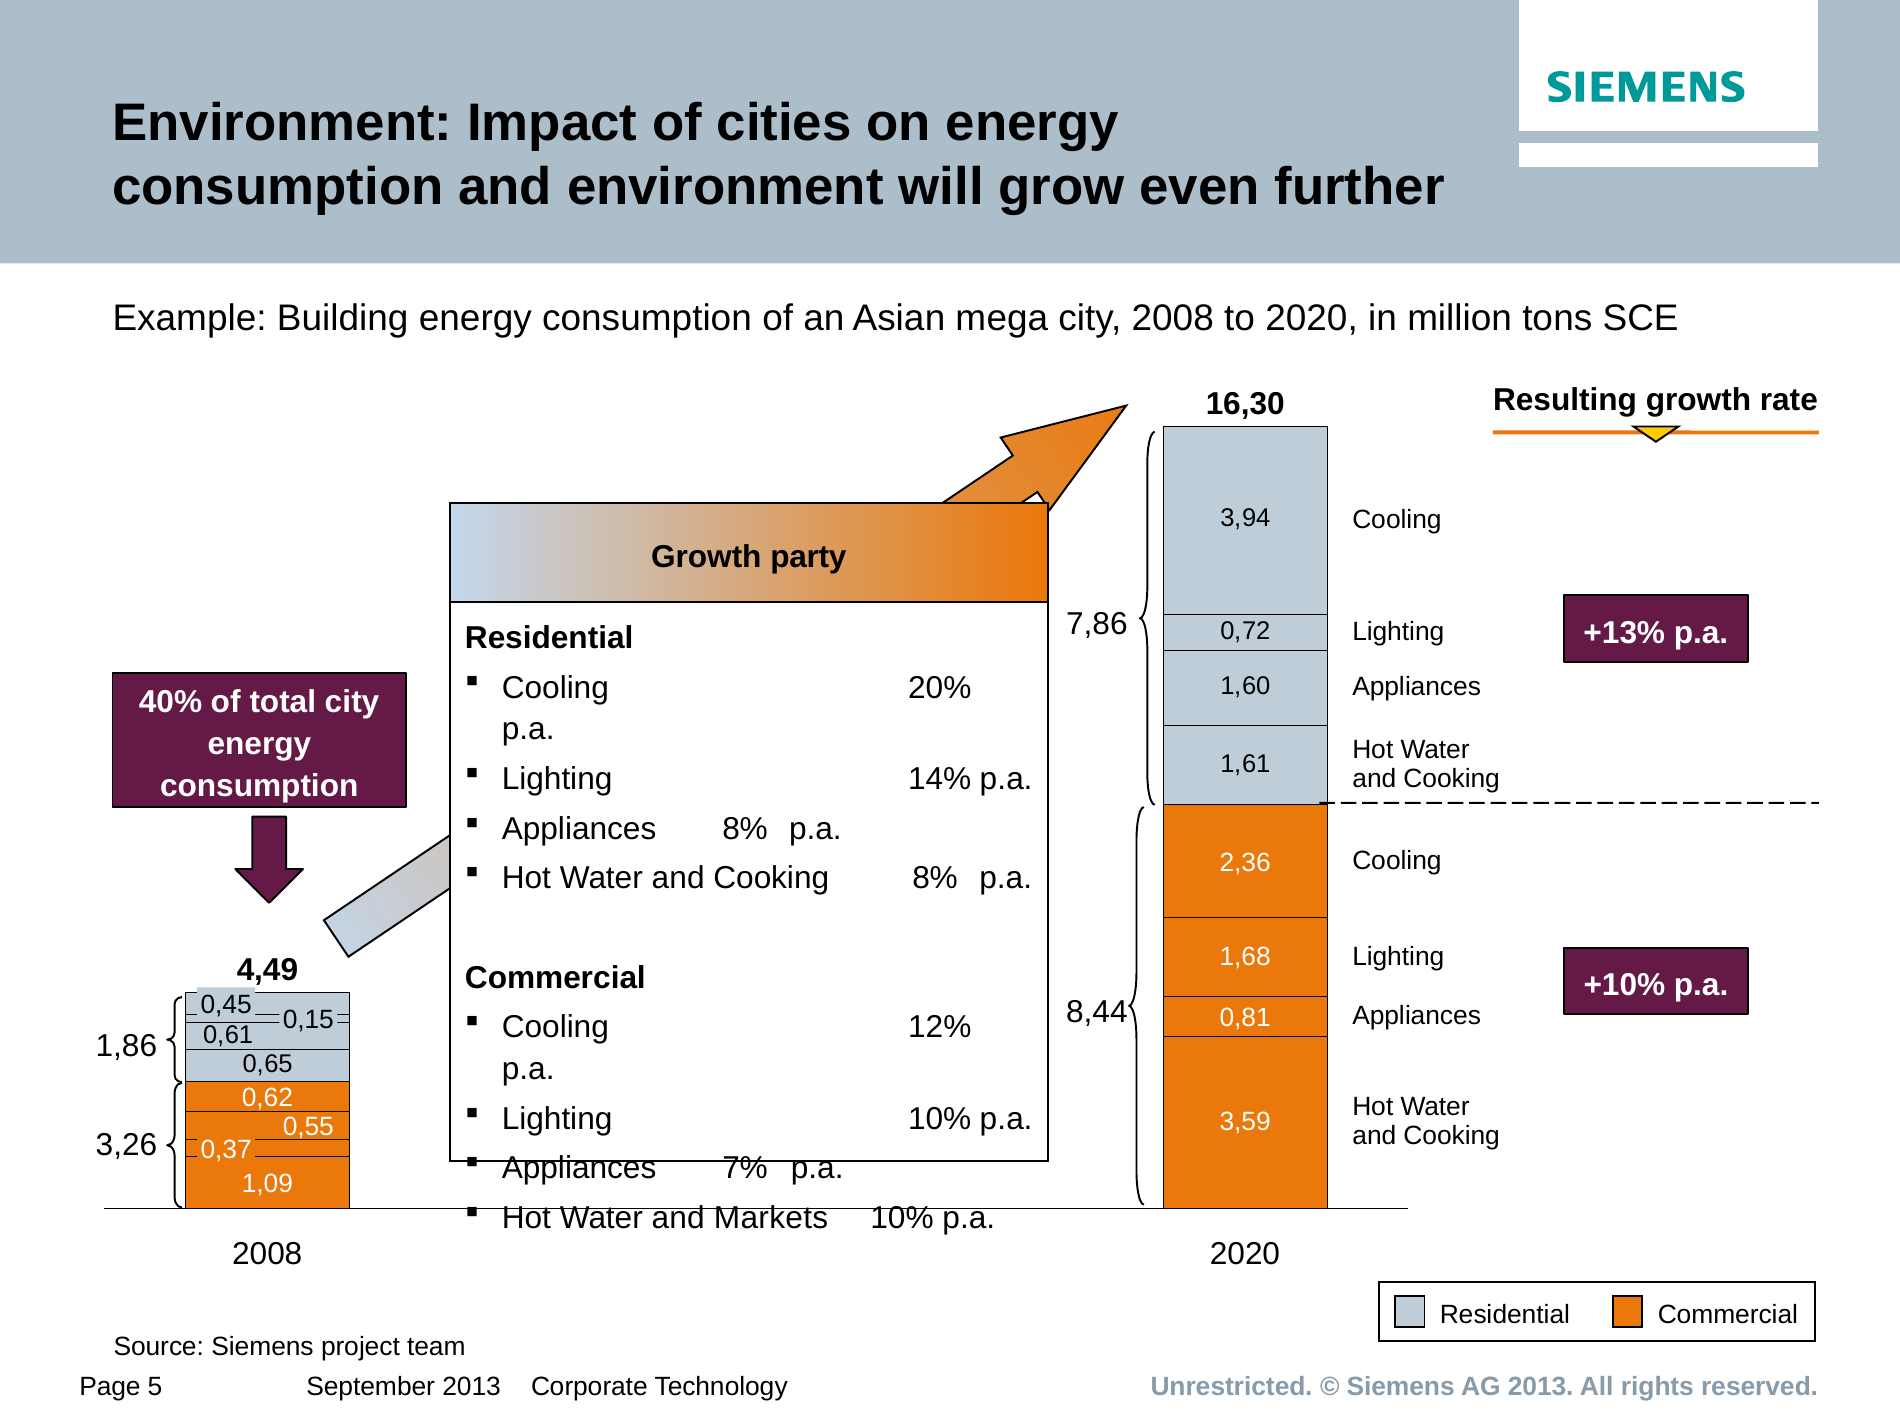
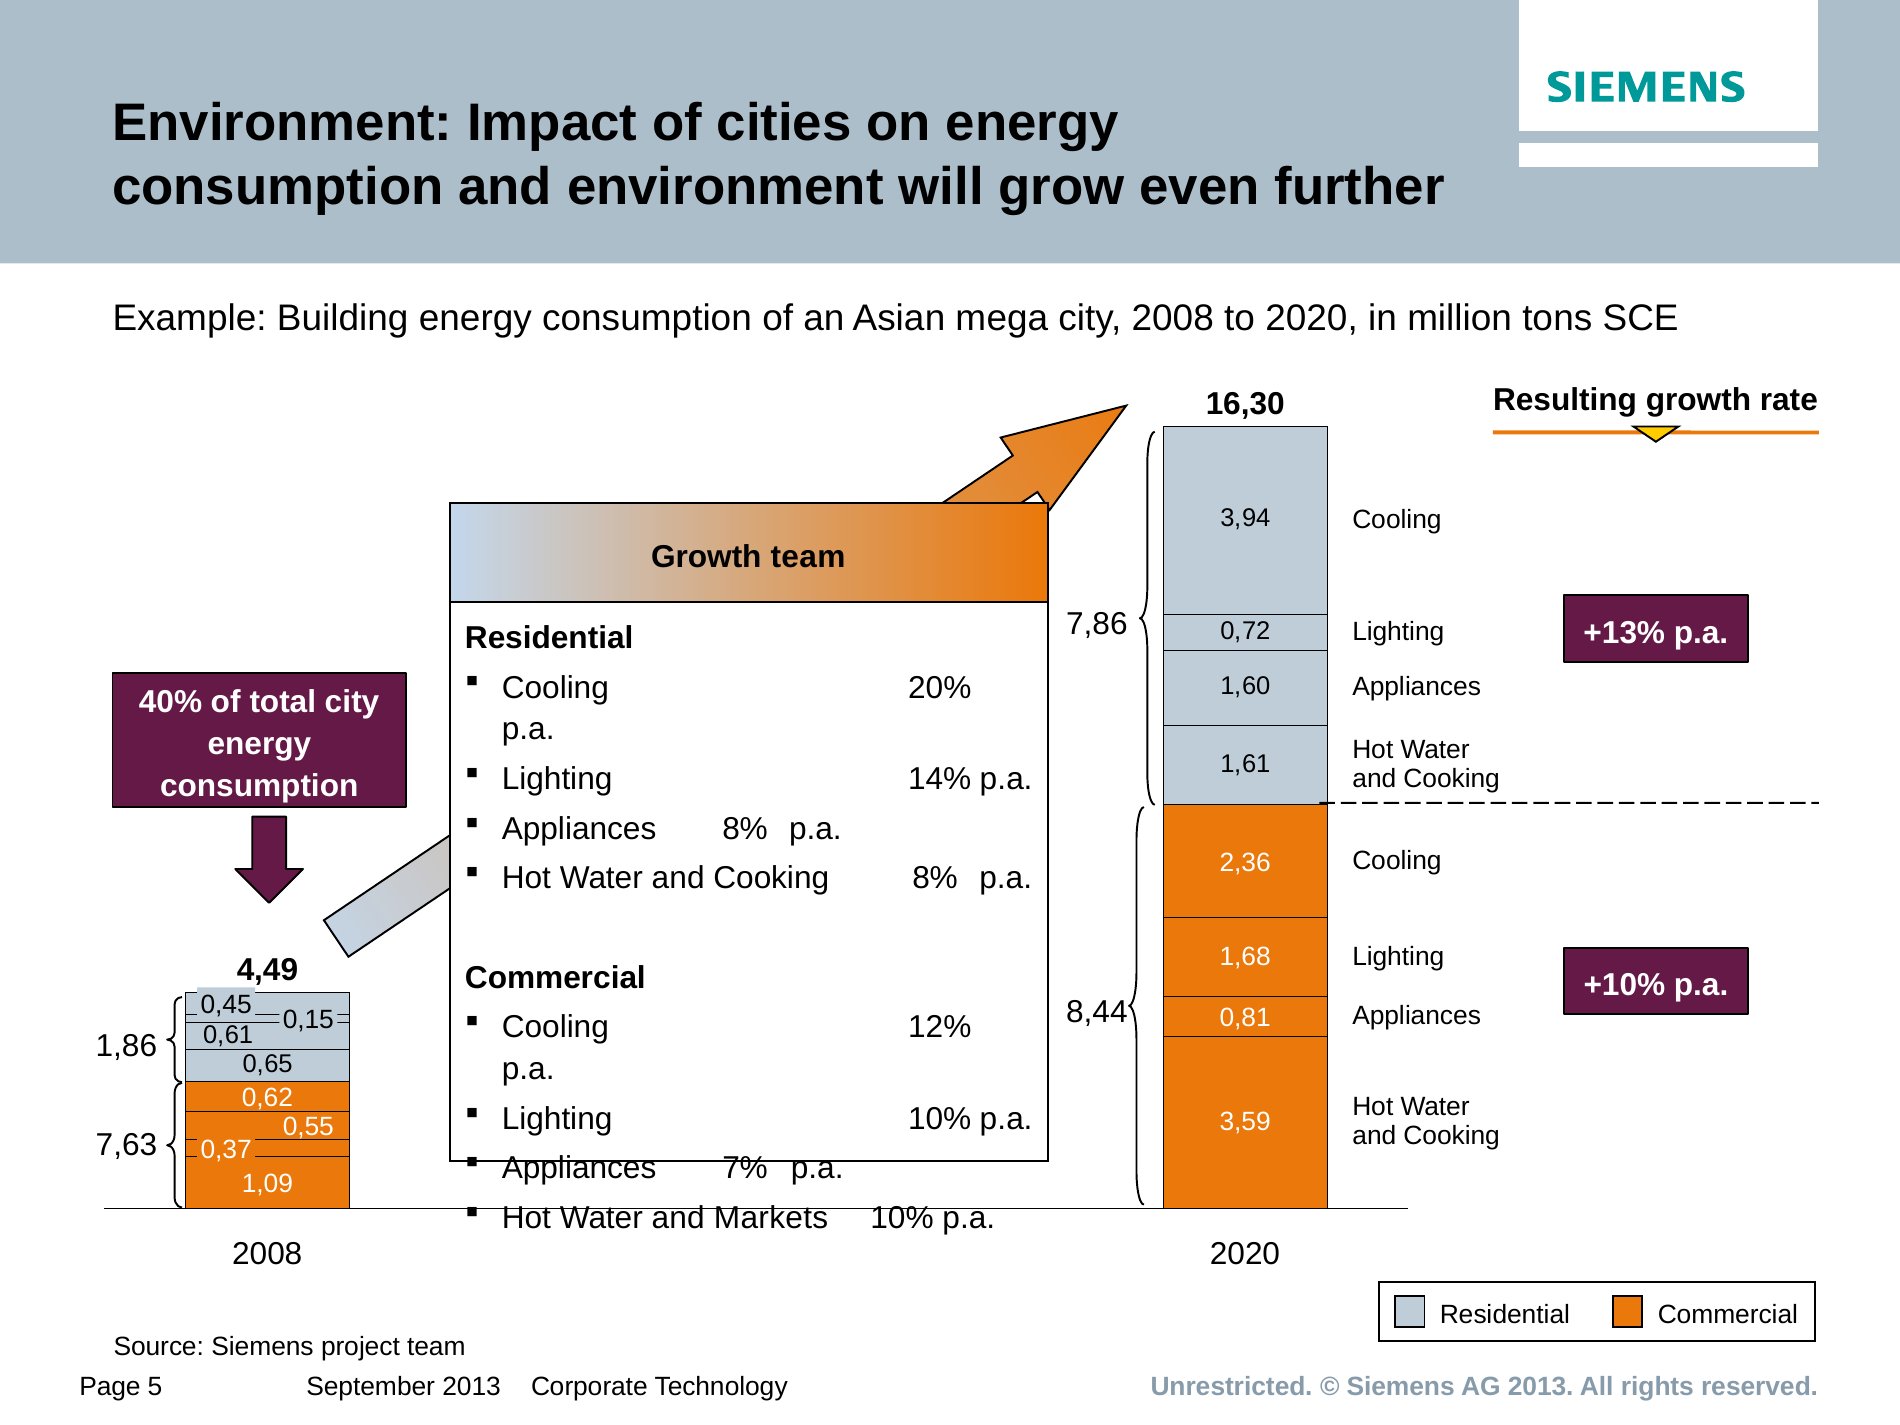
Growth party: party -> team (808, 557)
3,26: 3,26 -> 7,63 (126, 1145)
